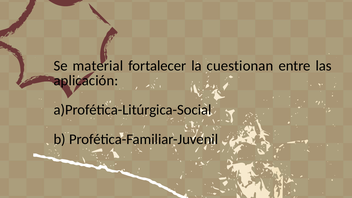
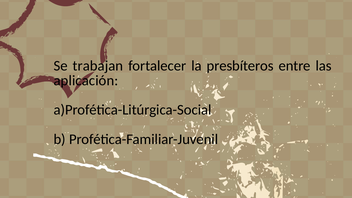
material: material -> trabajan (98, 66)
cuestionan: cuestionan -> presbíteros (240, 66)
